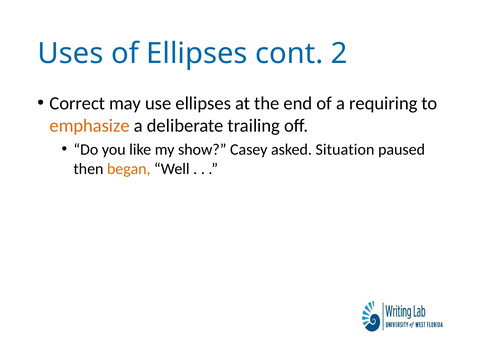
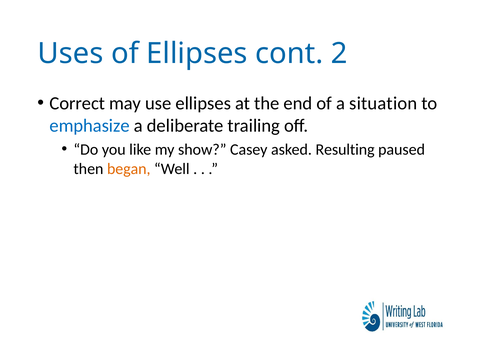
requiring: requiring -> situation (383, 103)
emphasize colour: orange -> blue (90, 126)
Situation: Situation -> Resulting (345, 149)
